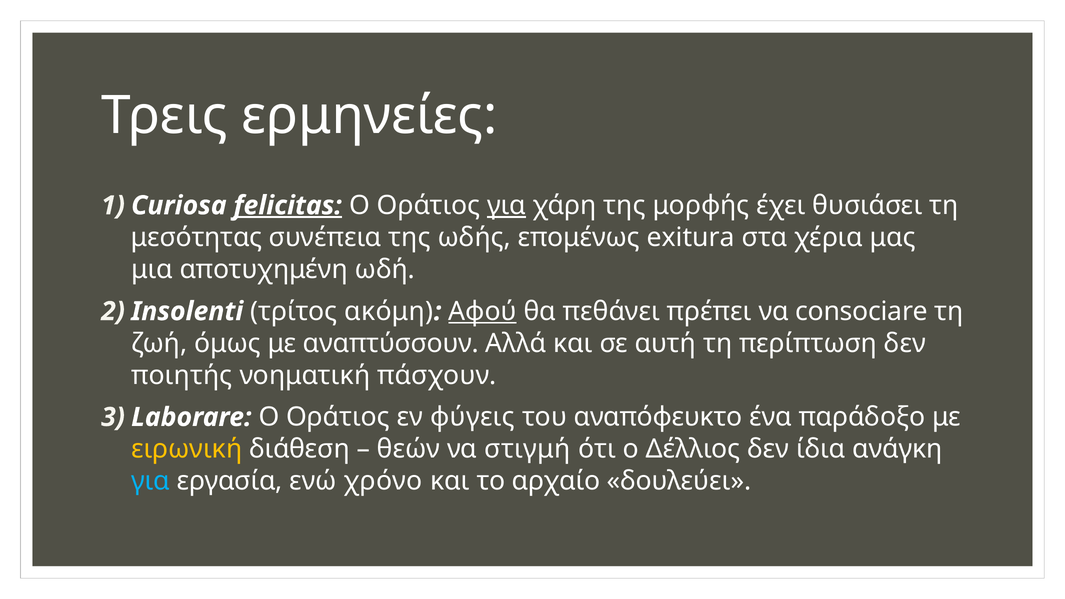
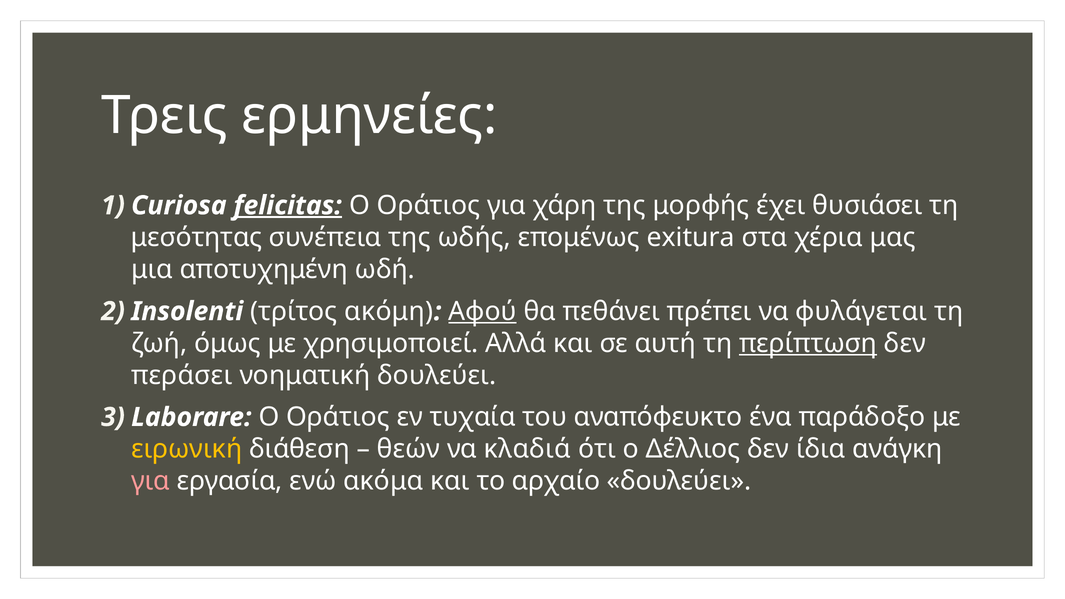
για underline: present -> none (507, 206)
consociare: consociare -> φυλάγεται (861, 311)
αναπτύσσουν: αναπτύσσουν -> χρησιμοποιεί (391, 343)
περίπτωση underline: none -> present (808, 343)
ποιητής: ποιητής -> περάσει (182, 375)
νοηματική πάσχουν: πάσχουν -> δουλεύει (437, 375)
φύγεις: φύγεις -> τυχαία (473, 417)
στιγμή: στιγμή -> κλαδιά (527, 449)
για colour: light blue -> pink (151, 481)
χρόνο: χρόνο -> ακόμα (383, 481)
